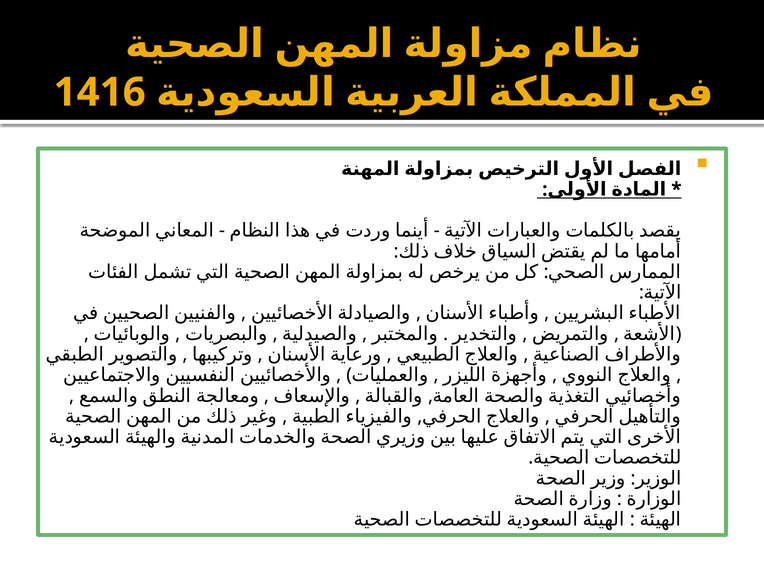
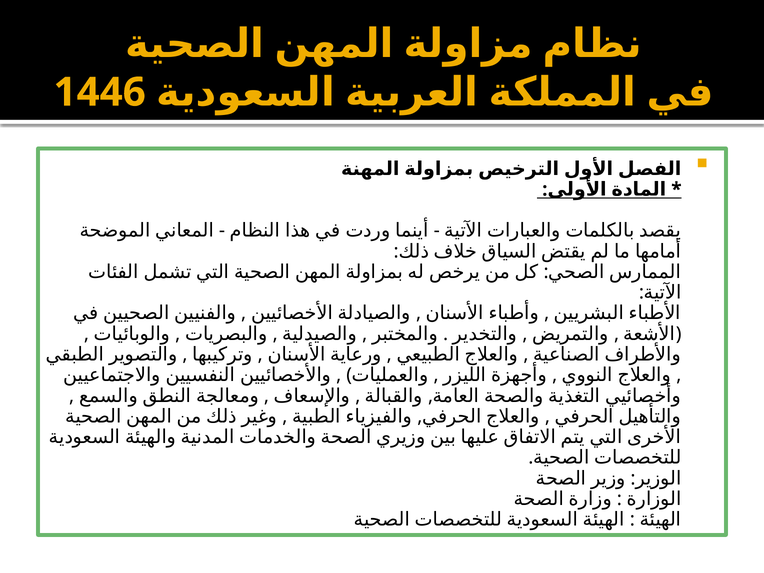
1416: 1416 -> 1446 (100, 92)
